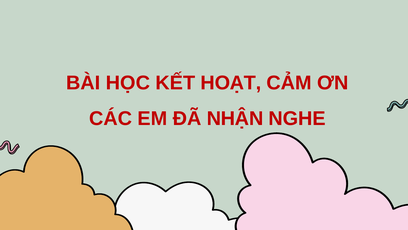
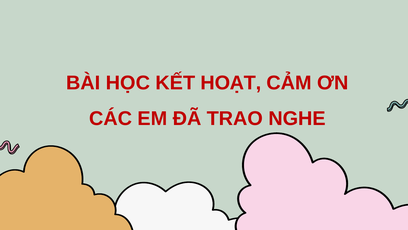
NHẬN: NHẬN -> TRAO (235, 118)
